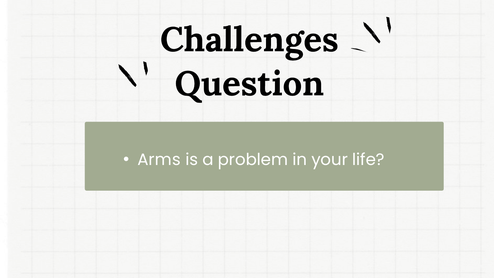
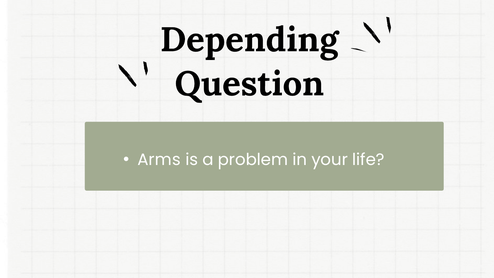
Challenges: Challenges -> Depending (249, 40)
